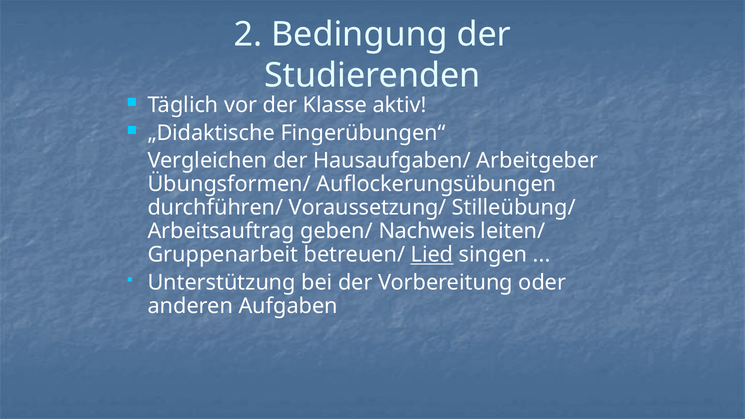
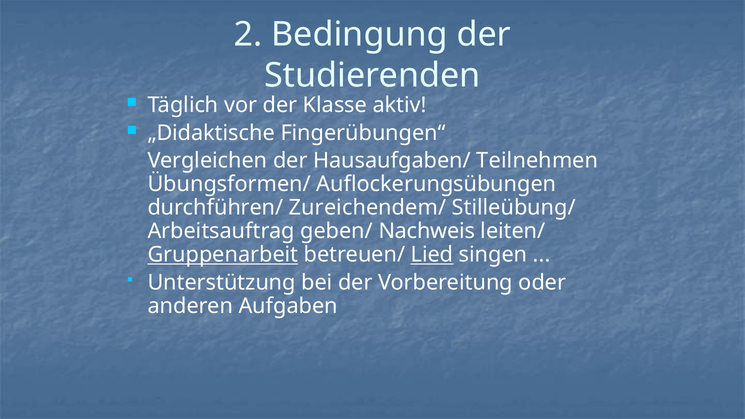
Arbeitgeber: Arbeitgeber -> Teilnehmen (537, 161)
Voraussetzung/: Voraussetzung/ -> Zureichendem/ (368, 208)
Gruppenarbeit underline: none -> present (223, 255)
